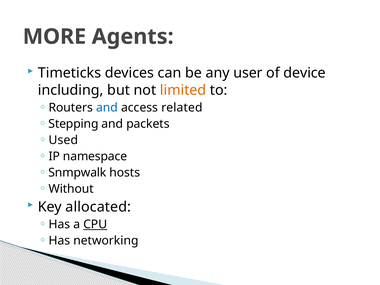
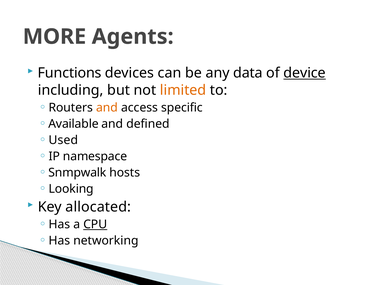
Timeticks: Timeticks -> Functions (70, 73)
user: user -> data (248, 73)
device underline: none -> present (305, 73)
and colour: blue -> orange (107, 107)
related: related -> specific (182, 107)
Stepping: Stepping -> Available (73, 124)
packets: packets -> defined (148, 124)
Without: Without -> Looking (71, 189)
